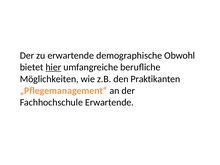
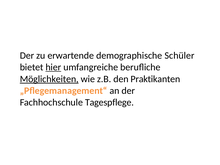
Obwohl: Obwohl -> Schüler (180, 55)
Möglichkeiten underline: none -> present (49, 79)
Fachhochschule Erwartende: Erwartende -> Tagespflege (109, 102)
